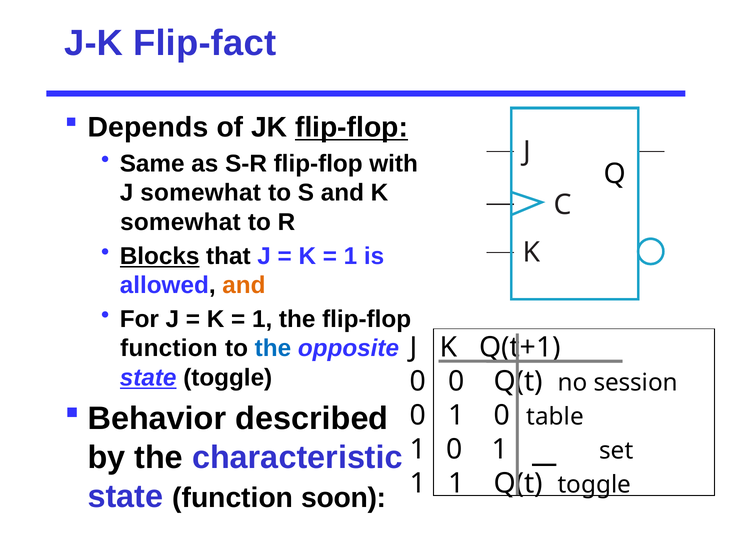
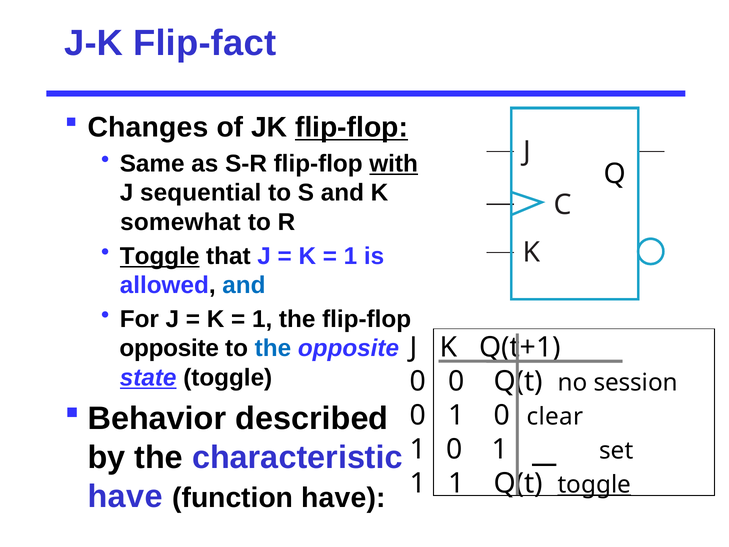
Depends: Depends -> Changes (148, 127)
with underline: none -> present (394, 164)
J somewhat: somewhat -> sequential (201, 193)
Blocks: Blocks -> Toggle (160, 256)
and colour: orange -> blue (244, 285)
function: function -> opposite (169, 348)
table: table -> clear (555, 416)
toggle underline: none -> present (594, 485)
state: state -> have (125, 496)
function soon: soon -> have (343, 498)
